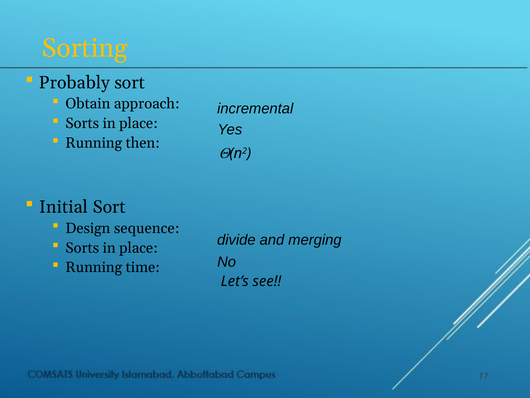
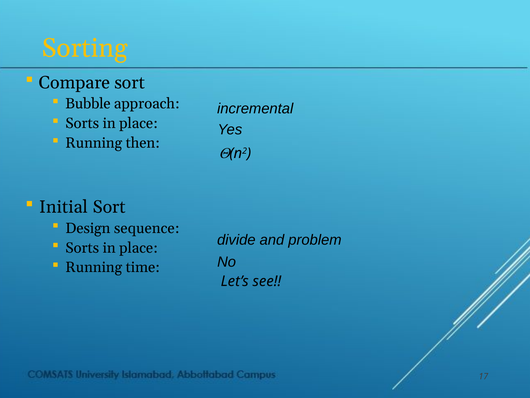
Probably: Probably -> Compare (75, 82)
Obtain: Obtain -> Bubble (88, 104)
merging: merging -> problem (315, 240)
